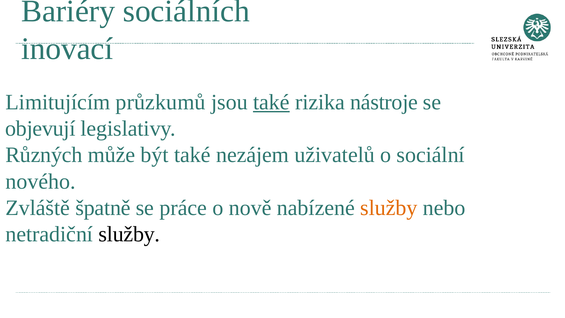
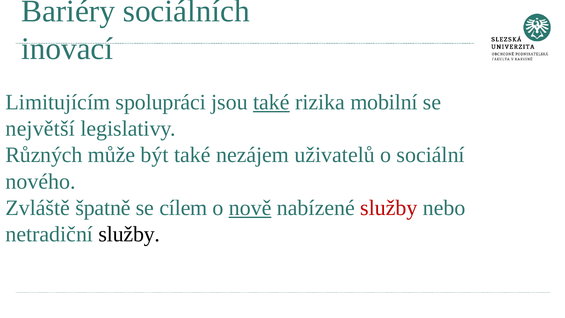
průzkumů: průzkumů -> spolupráci (161, 102)
nástroje: nástroje -> mobilní (384, 102)
objevují: objevují -> největší (40, 129)
práce: práce -> cílem (183, 208)
nově underline: none -> present (250, 208)
služby colour: orange -> red (389, 208)
